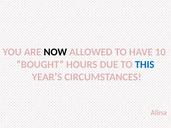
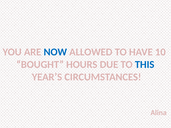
NOW colour: black -> blue (55, 52)
